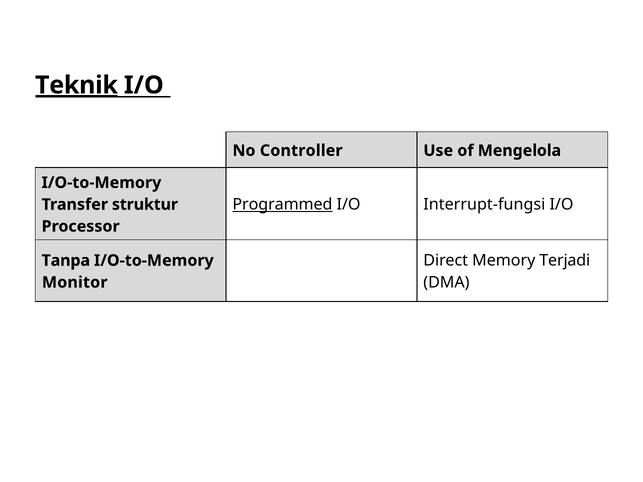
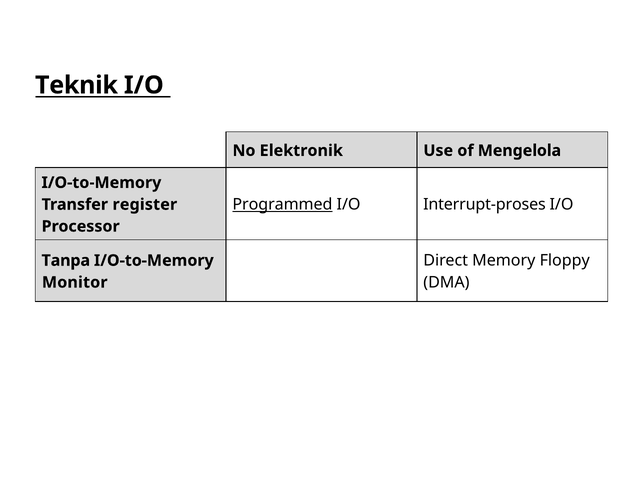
Teknik underline: present -> none (76, 85)
Controller: Controller -> Elektronik (301, 151)
Interrupt-fungsi: Interrupt-fungsi -> Interrupt-proses (484, 205)
struktur: struktur -> register (145, 205)
Terjadi: Terjadi -> Floppy (565, 261)
